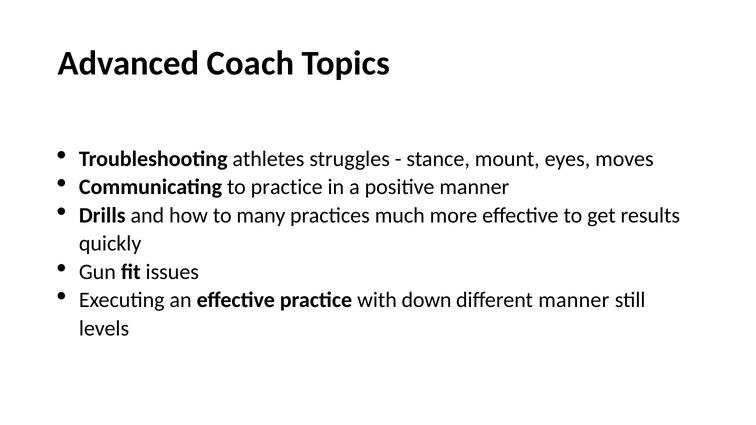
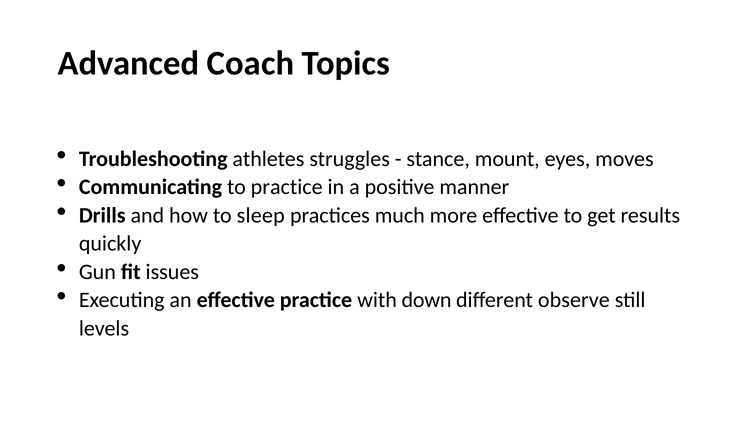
many: many -> sleep (261, 215)
different manner: manner -> observe (574, 300)
